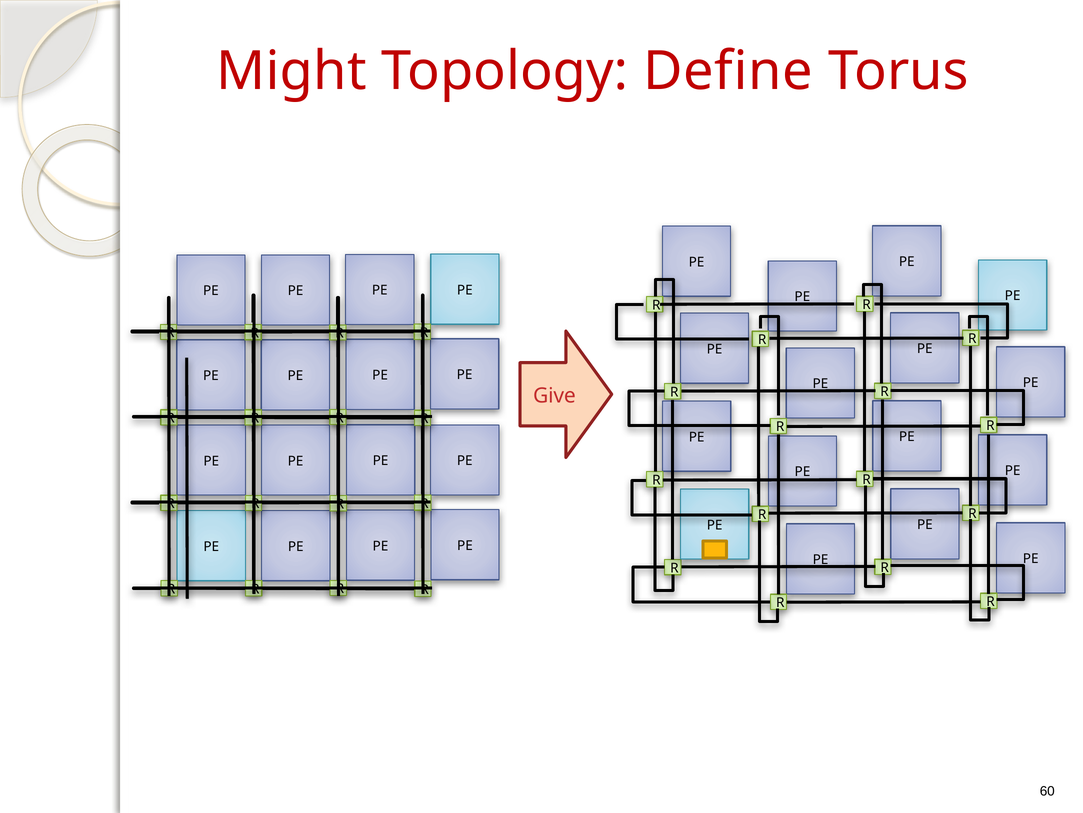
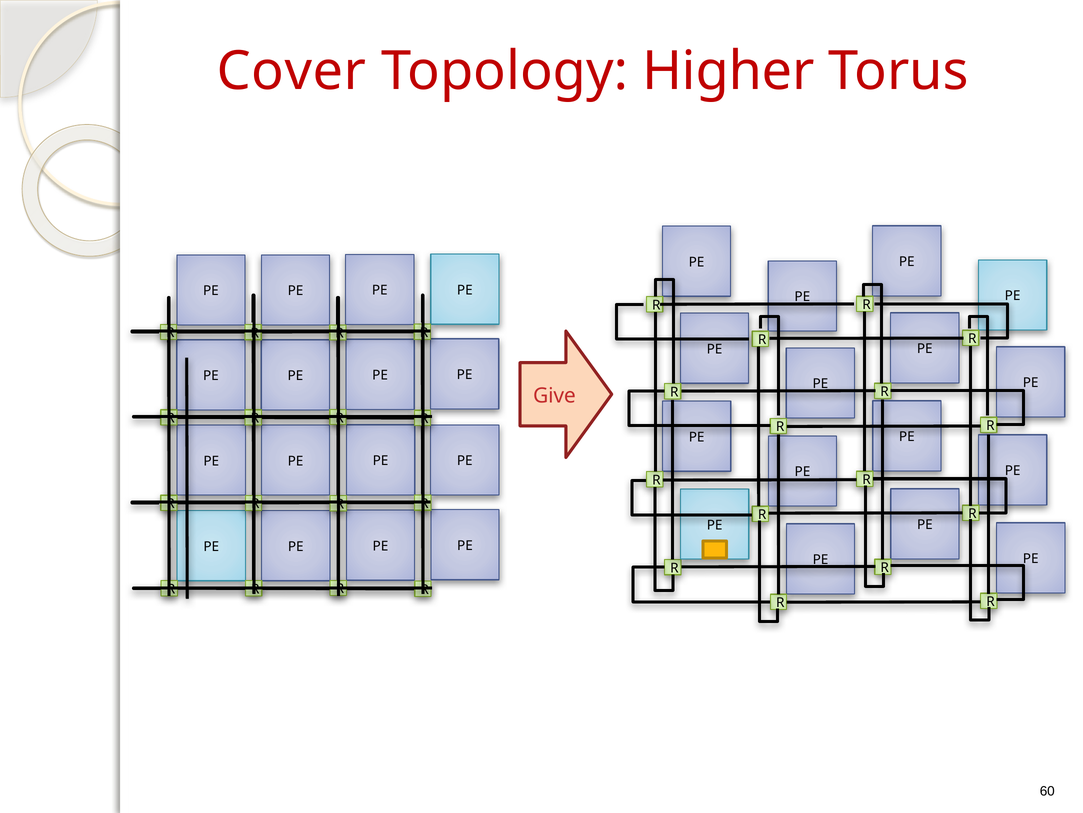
Might: Might -> Cover (291, 71)
Define: Define -> Higher (728, 71)
